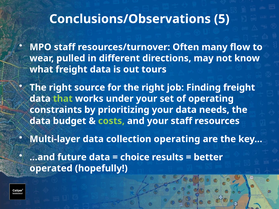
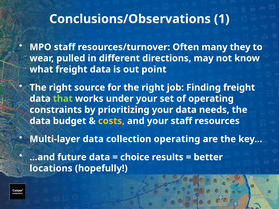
5: 5 -> 1 (222, 19)
flow: flow -> they (240, 47)
tours: tours -> point (154, 69)
costs colour: light green -> yellow (111, 121)
operated: operated -> locations (51, 169)
